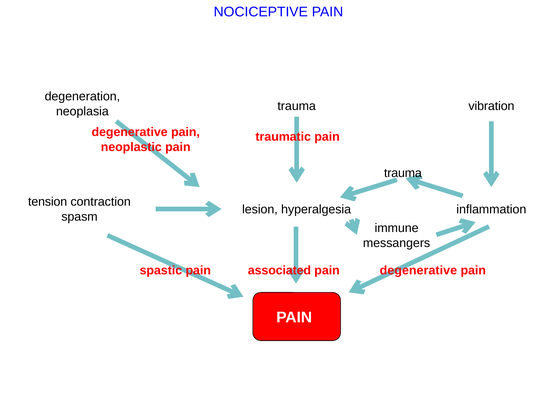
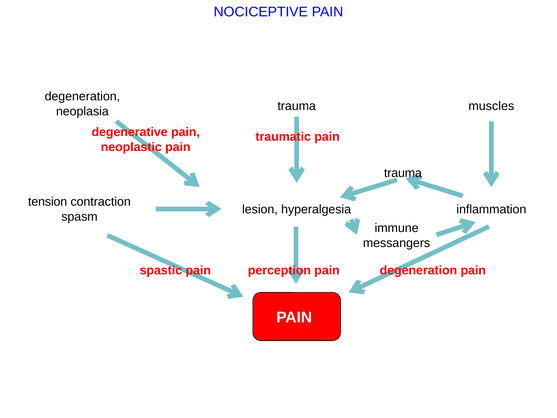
vibration: vibration -> muscles (491, 106)
associated: associated -> perception (279, 270)
degenerative: degenerative -> degeneration (418, 270)
